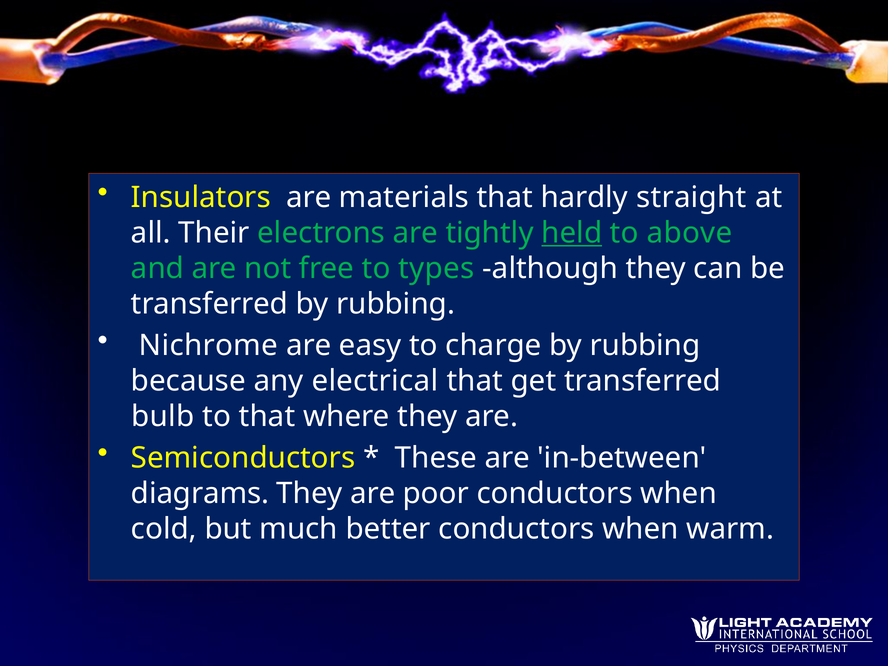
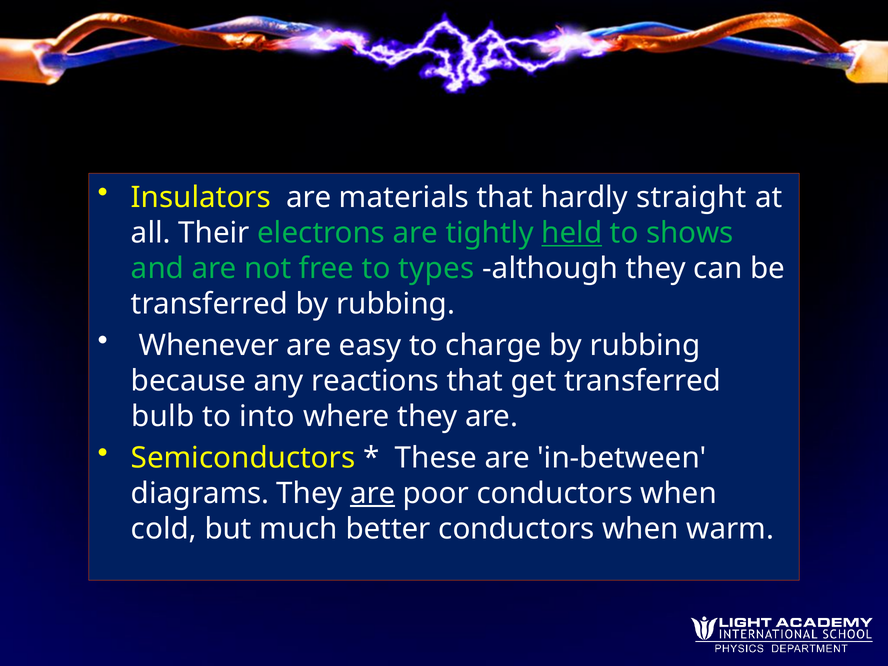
above: above -> shows (690, 233)
Nichrome: Nichrome -> Whenever (209, 345)
electrical: electrical -> reactions (375, 381)
to that: that -> into (267, 416)
are underline: none -> present (373, 493)
